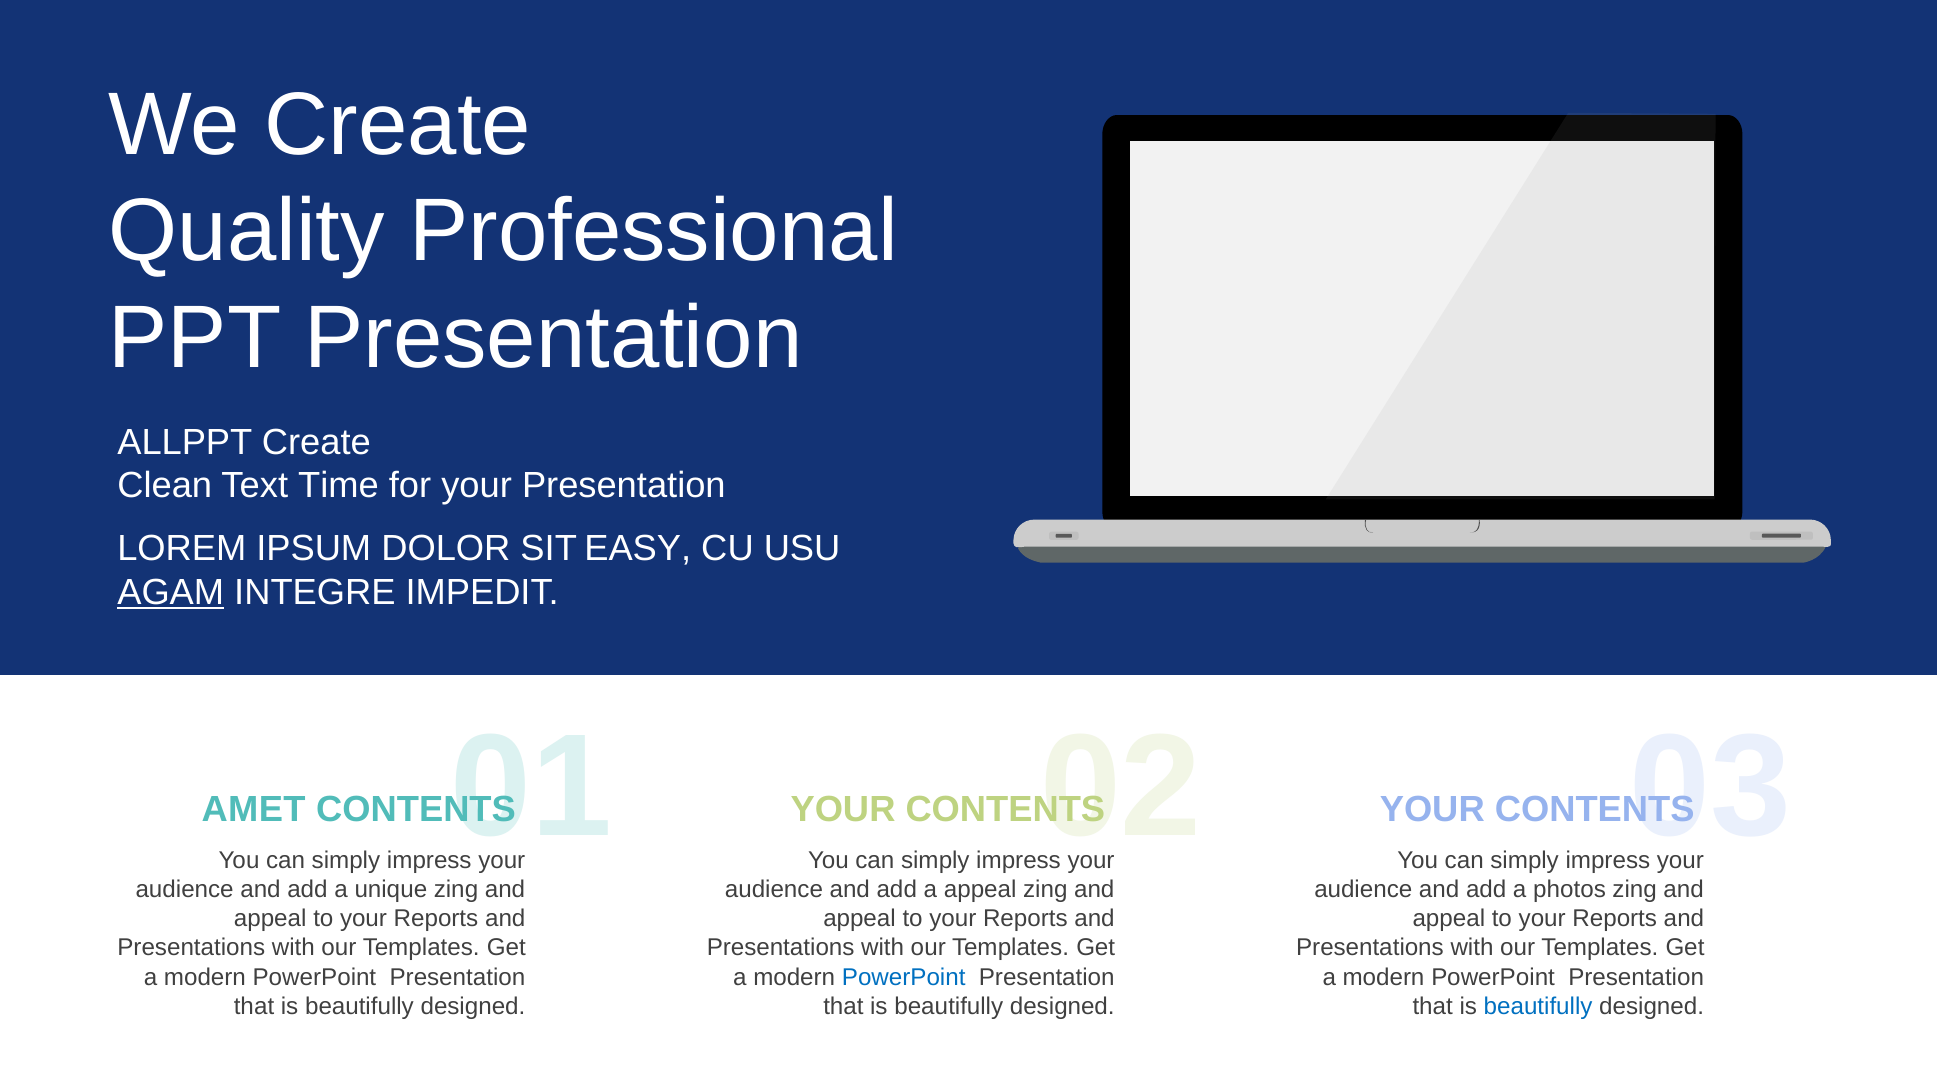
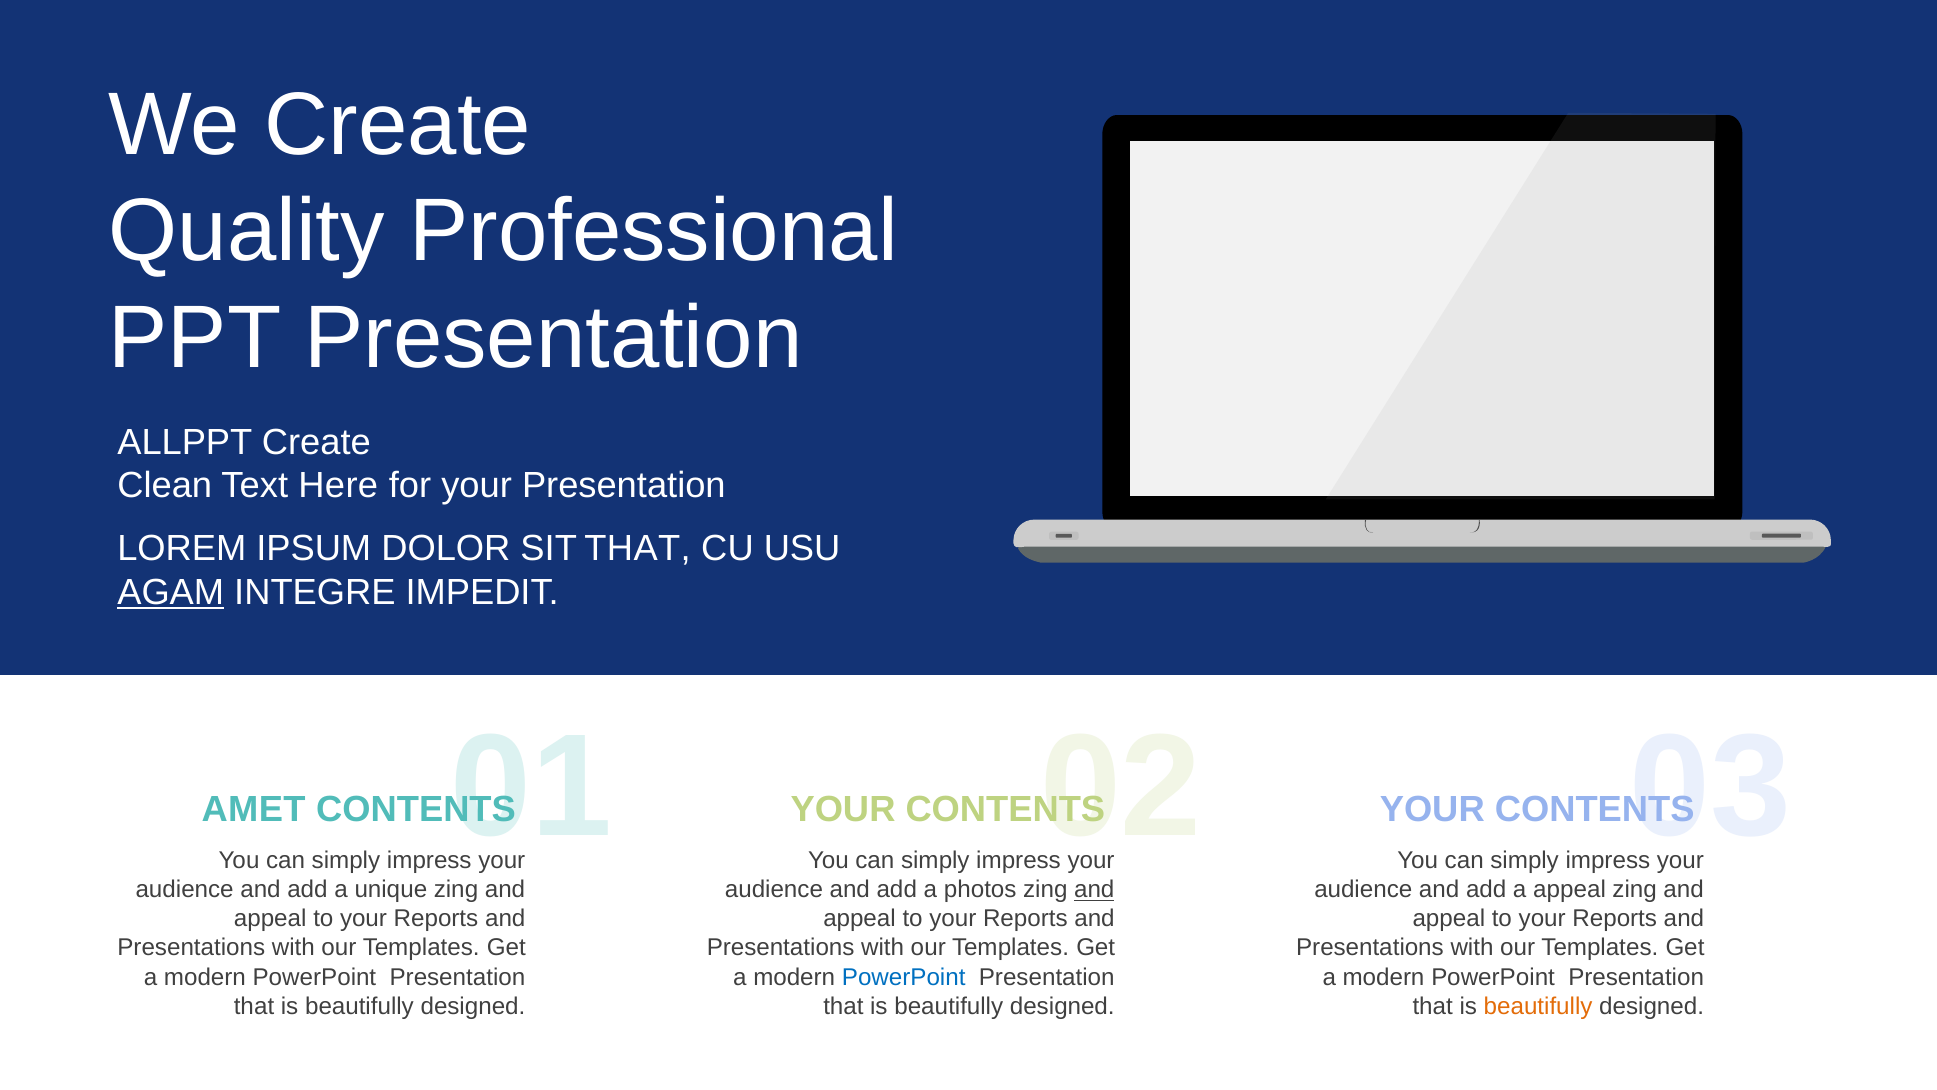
Time: Time -> Here (338, 485)
SIT EASY: EASY -> THAT (638, 548)
a appeal: appeal -> photos (980, 890)
and underline: none -> present (1094, 890)
a photos: photos -> appeal (1570, 890)
beautifully colour: blue -> orange (1538, 1006)
